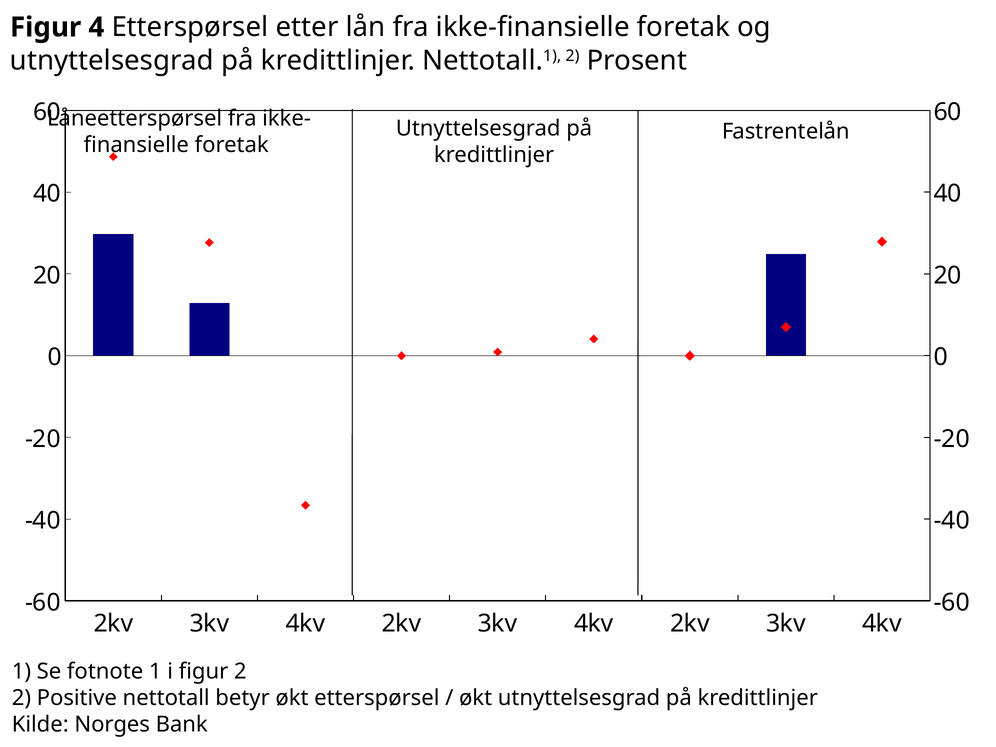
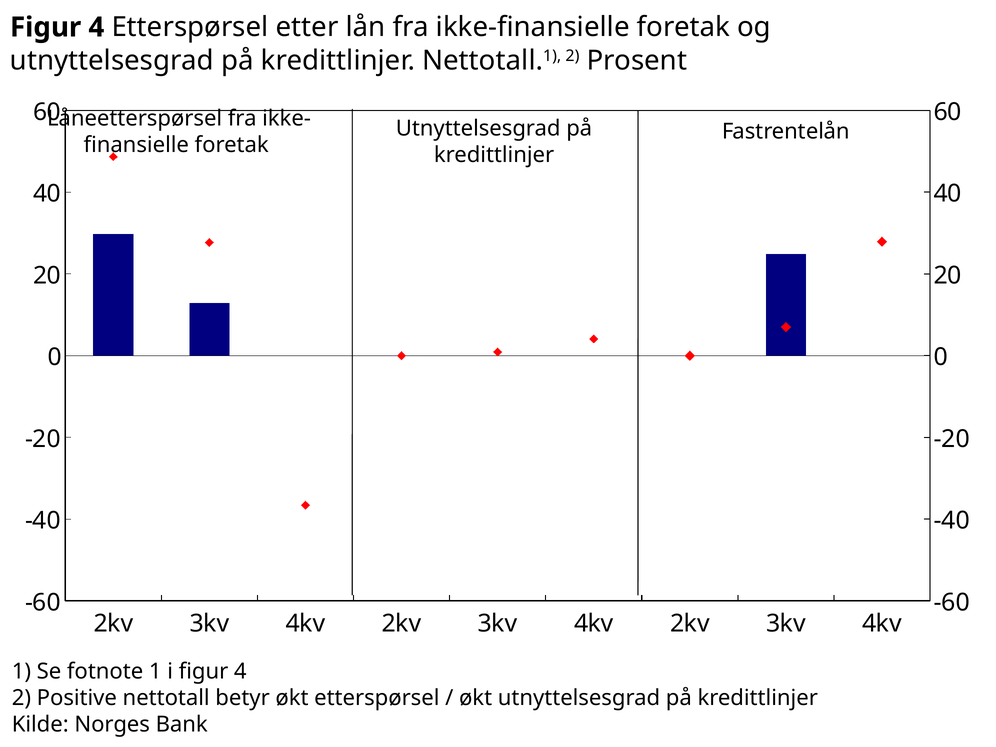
i figur 2: 2 -> 4 (240, 671)
